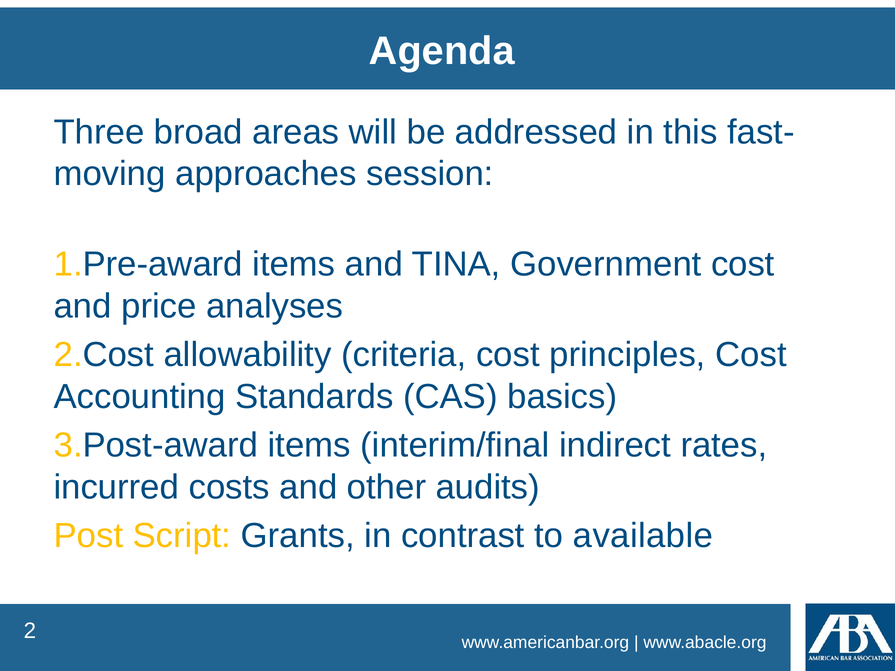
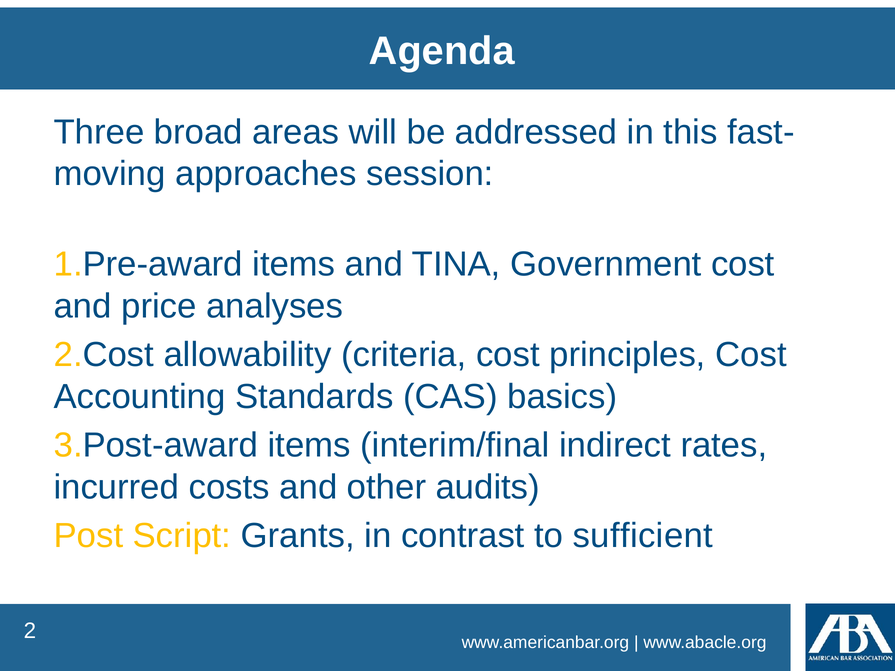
available: available -> sufficient (643, 536)
